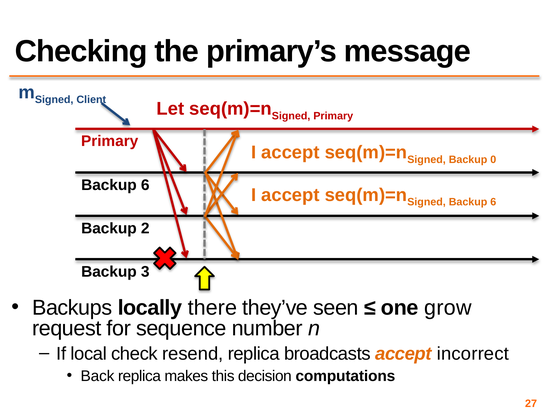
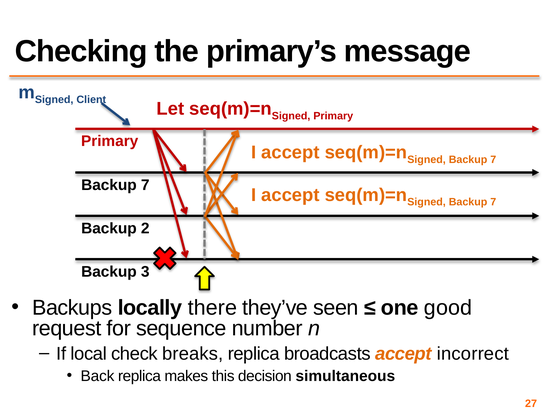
0: 0 -> 7 (493, 160)
6: 6 -> 7 (145, 185)
6: 6 -> 7 (493, 202)
grow: grow -> good (448, 307)
resend: resend -> breaks (193, 353)
computations: computations -> simultaneous (345, 376)
